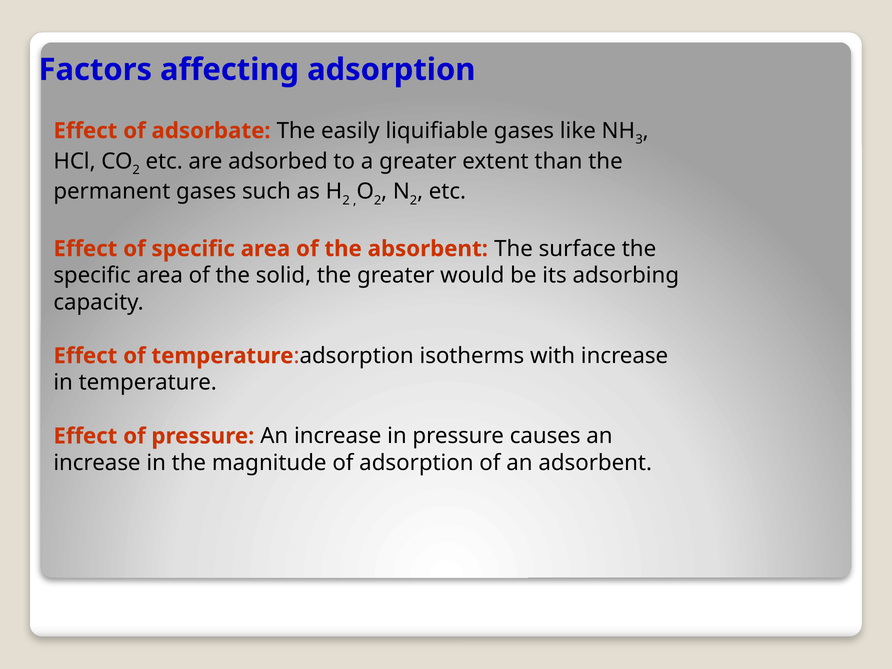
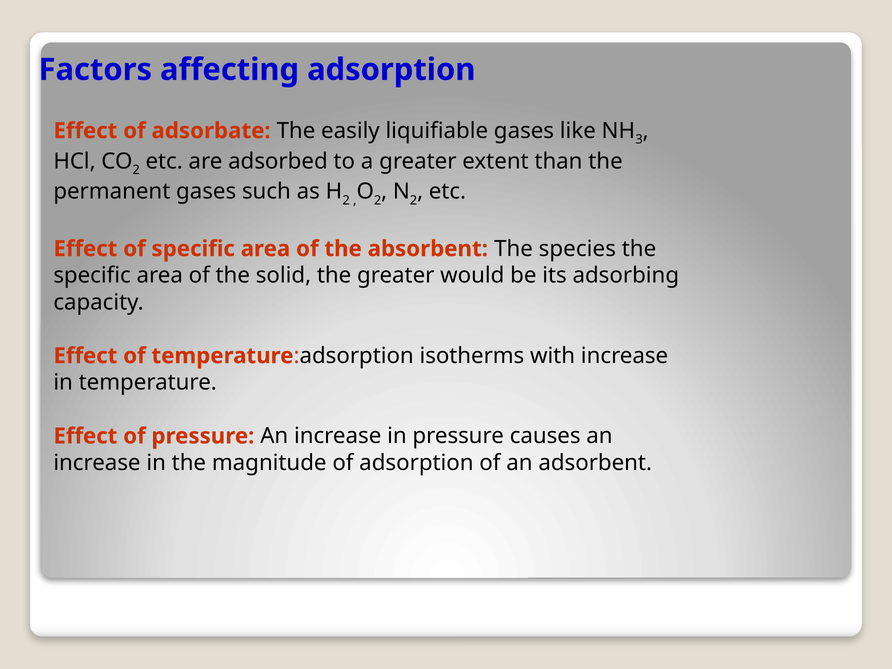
surface: surface -> species (577, 249)
